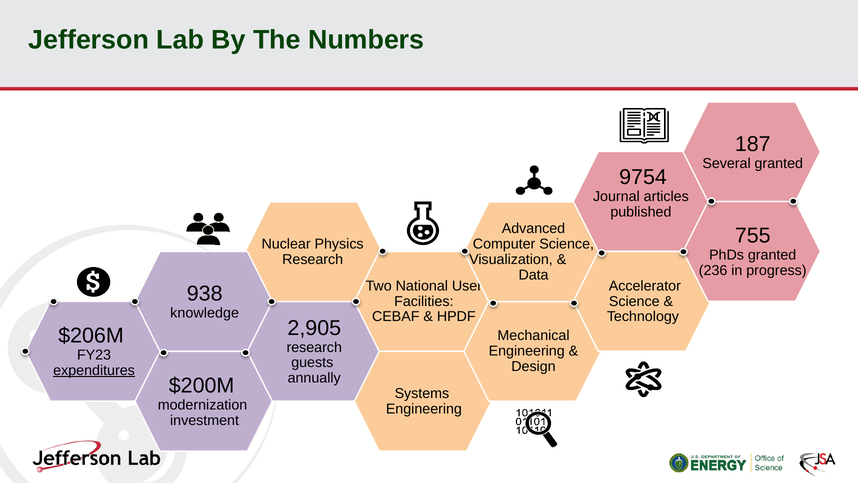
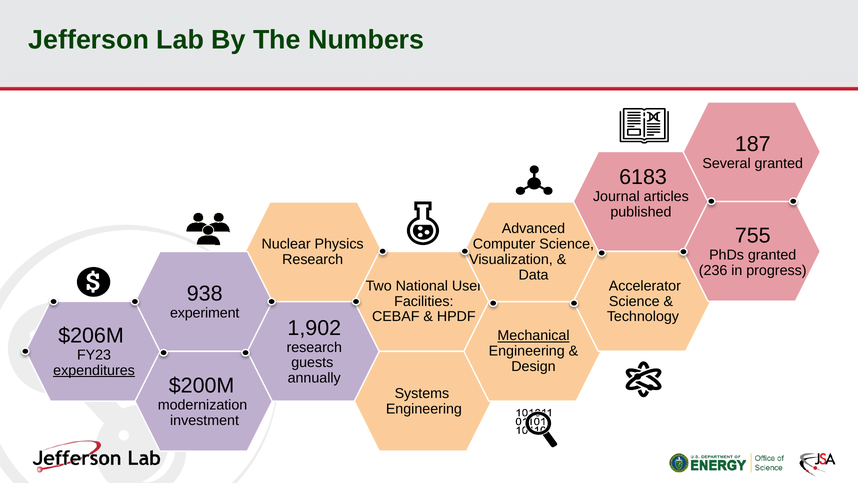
9754: 9754 -> 6183 (643, 177)
knowledge: knowledge -> experiment (205, 313)
2,905: 2,905 -> 1,902 (314, 328)
Mechanical underline: none -> present (534, 335)
